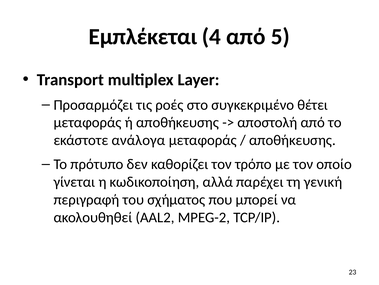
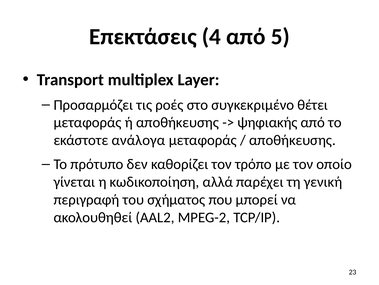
Εμπλέκεται: Εμπλέκεται -> Επεκτάσεις (143, 37)
αποστολή: αποστολή -> ψηφιακής (267, 122)
